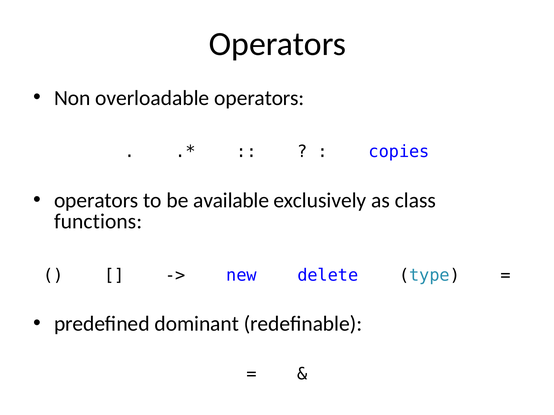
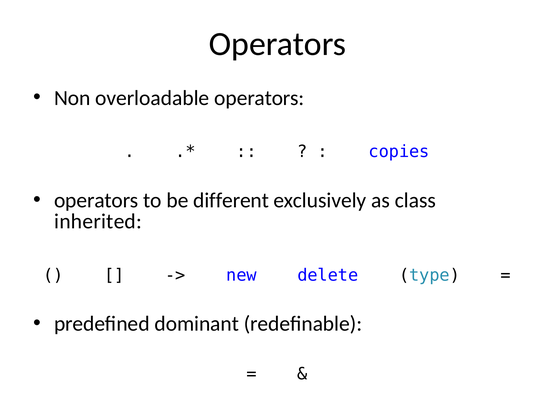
available: available -> different (231, 201)
functions: functions -> inherited (98, 222)
